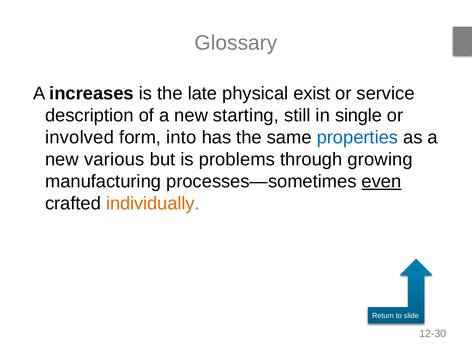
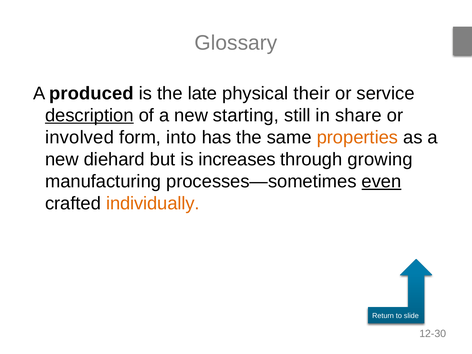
increases: increases -> produced (91, 93)
exist: exist -> their (312, 93)
description underline: none -> present (89, 115)
single: single -> share (358, 115)
properties colour: blue -> orange (357, 137)
various: various -> diehard (114, 159)
problems: problems -> increases (237, 159)
